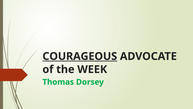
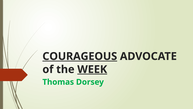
WEEK underline: none -> present (92, 69)
